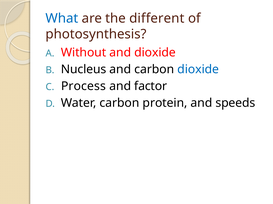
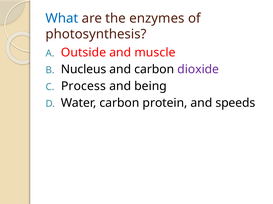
different: different -> enzymes (157, 18)
Without: Without -> Outside (83, 53)
and dioxide: dioxide -> muscle (155, 53)
dioxide colour: blue -> purple (198, 70)
factor: factor -> being (151, 86)
